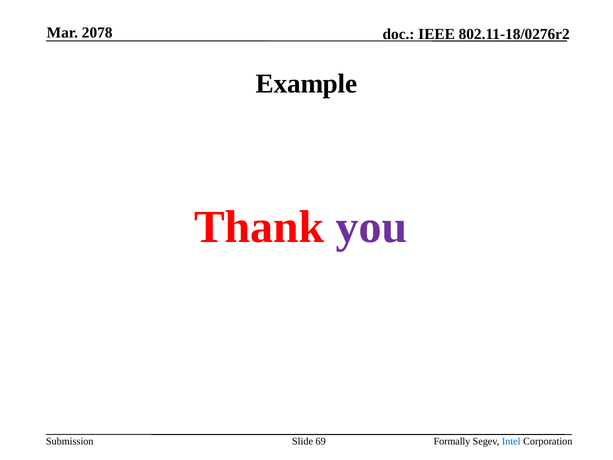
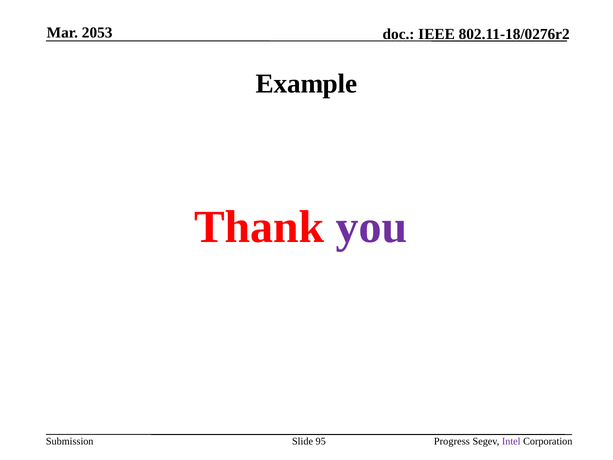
2078: 2078 -> 2053 (97, 32)
69: 69 -> 95 (321, 441)
Formally: Formally -> Progress (452, 441)
Intel colour: blue -> purple (511, 441)
